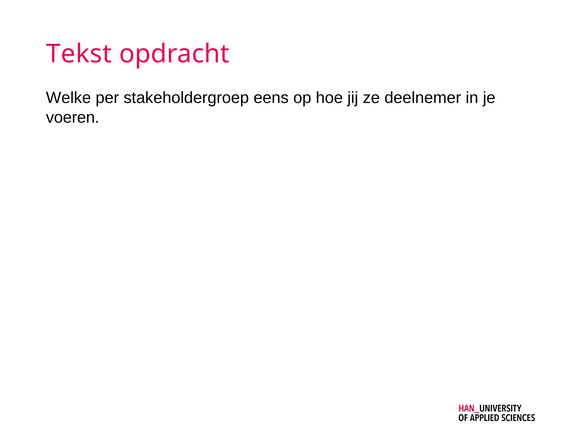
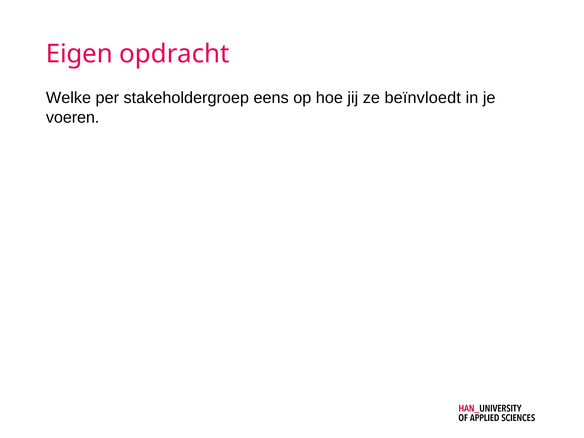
Tekst: Tekst -> Eigen (79, 54)
deelnemer: deelnemer -> beïnvloedt (423, 98)
